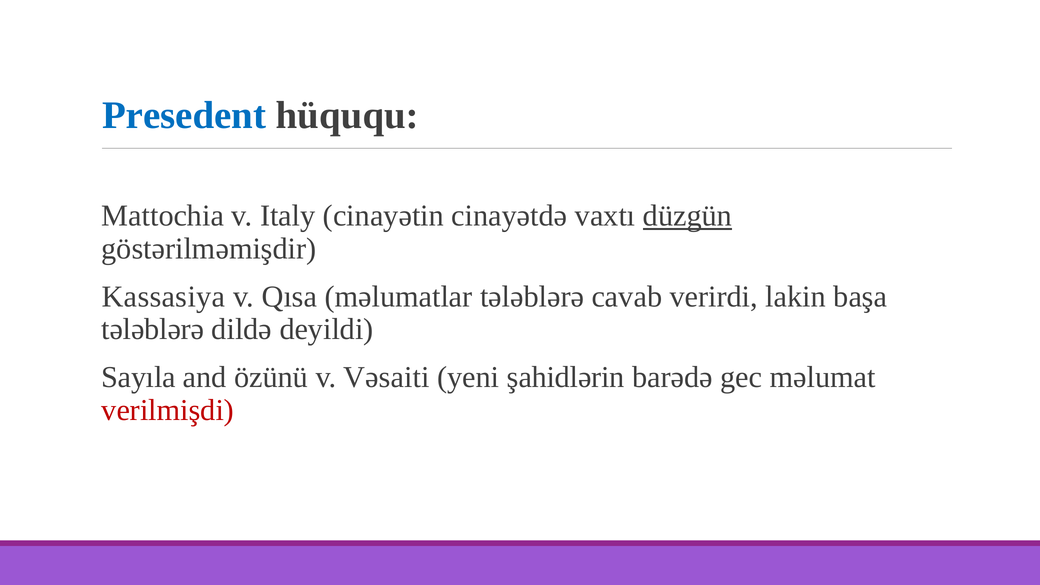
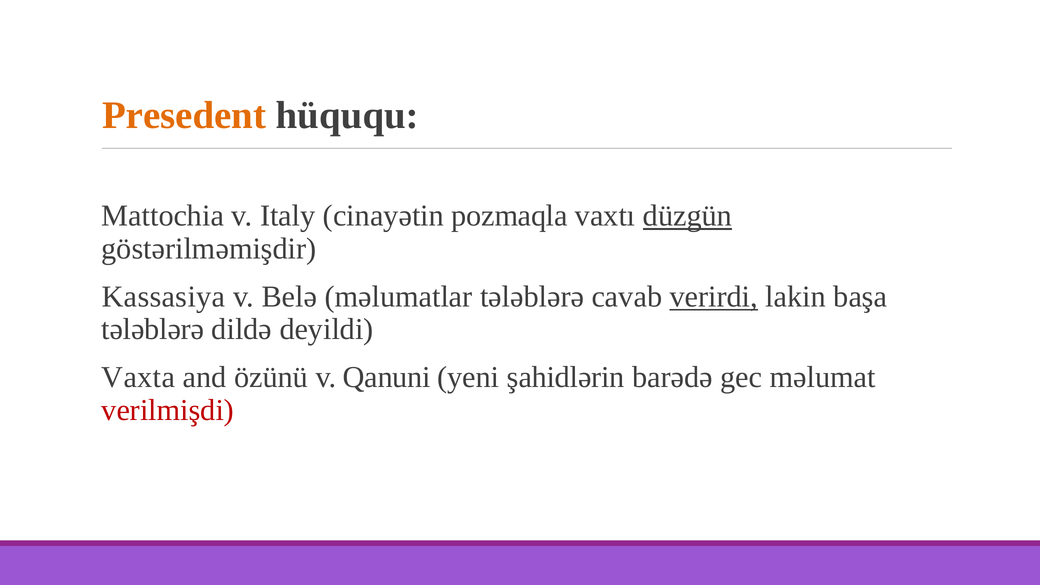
Presedent colour: blue -> orange (184, 115)
cinayətdə: cinayətdə -> pozmaqla (510, 216)
Qısa: Qısa -> Belə (289, 297)
verirdi underline: none -> present (714, 297)
Sayıla: Sayıla -> Vaxta (138, 377)
Vəsaiti: Vəsaiti -> Qanuni (387, 377)
